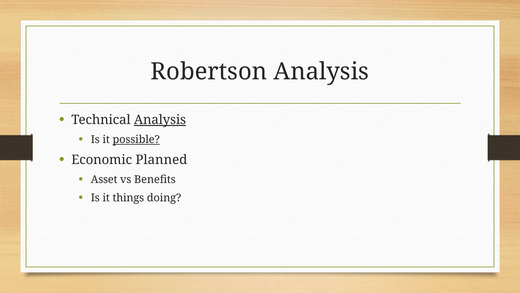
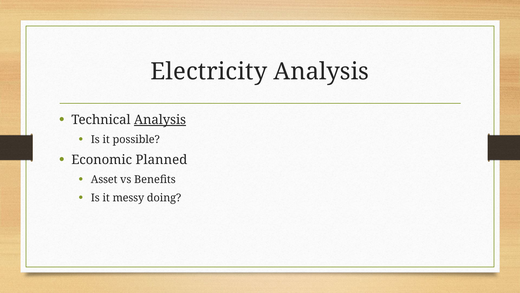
Robertson: Robertson -> Electricity (209, 71)
possible underline: present -> none (136, 139)
things: things -> messy (128, 198)
